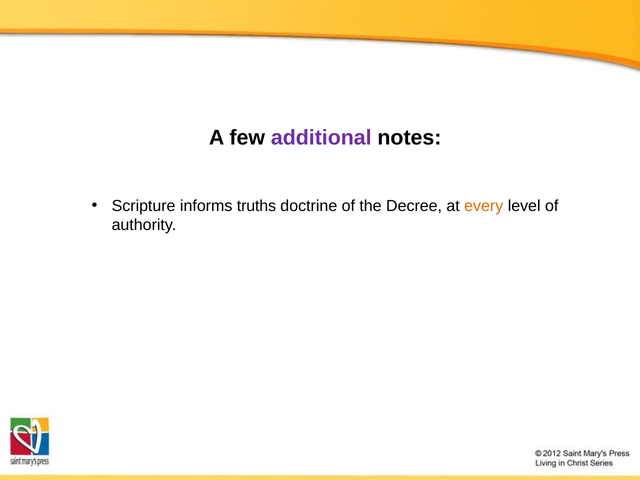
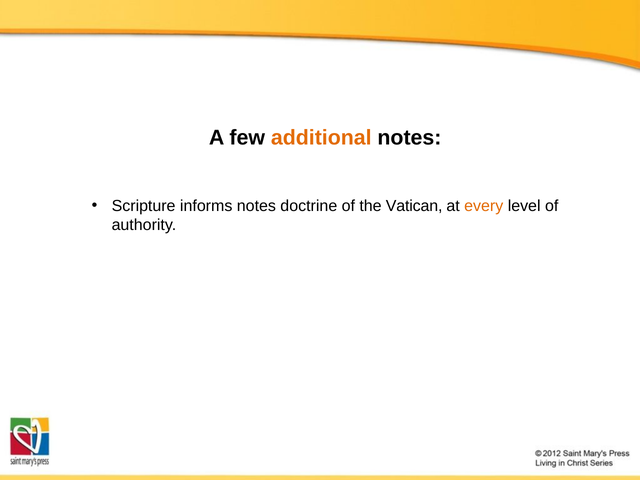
additional colour: purple -> orange (321, 137)
informs truths: truths -> notes (256, 206)
Decree: Decree -> Vatican (414, 206)
